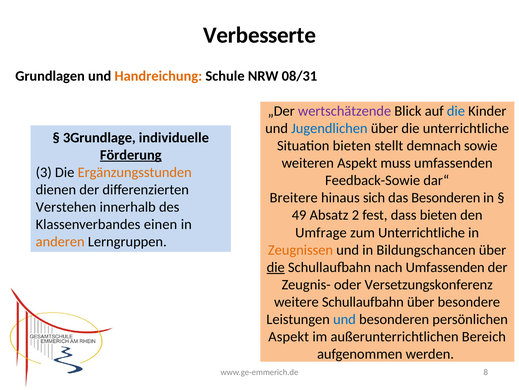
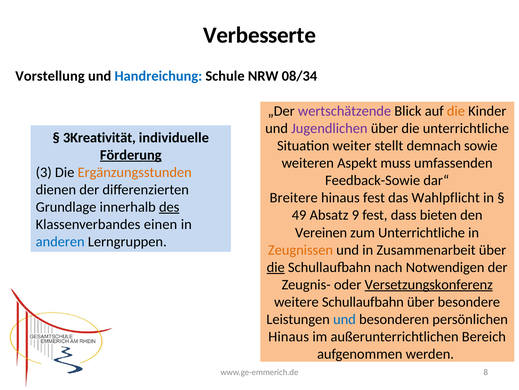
Grundlagen: Grundlagen -> Vorstellung (50, 76)
Handreichung colour: orange -> blue (158, 76)
08/31: 08/31 -> 08/34 (299, 76)
die colour: blue -> orange (456, 111)
Jugendlichen colour: blue -> purple (329, 128)
3Grundlage: 3Grundlage -> 3Kreativität (99, 137)
Situation bieten: bieten -> weiter (352, 146)
hinaus sich: sich -> fest (374, 198)
das Besonderen: Besonderen -> Wahlpflicht (446, 198)
Verstehen: Verstehen -> Grundlage (66, 207)
des underline: none -> present (169, 207)
2: 2 -> 9 (355, 215)
Umfrage: Umfrage -> Vereinen (321, 232)
anderen colour: orange -> blue (60, 241)
Bildungschancen: Bildungschancen -> Zusammenarbeit (426, 249)
nach Umfassenden: Umfassenden -> Notwendigen (445, 267)
Versetzungskonferenz underline: none -> present (429, 284)
Aspekt: Aspekt -> Hinaus (289, 336)
